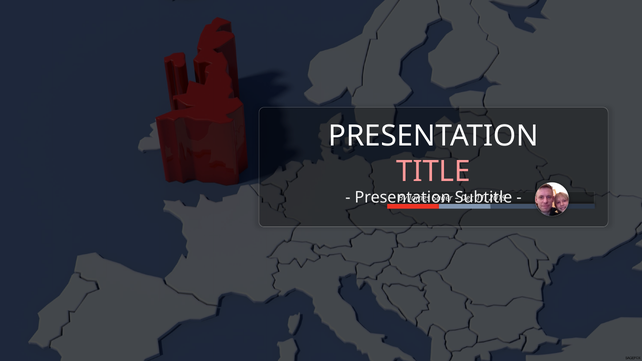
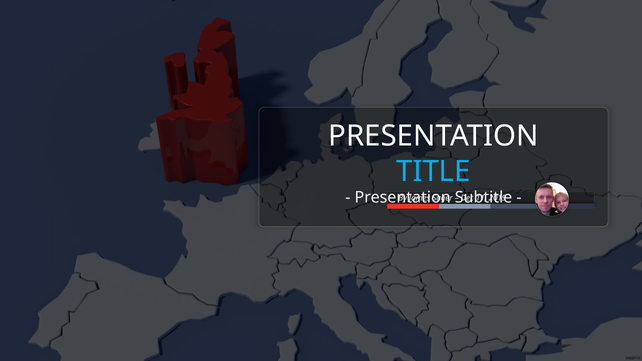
TITLE colour: pink -> light blue (433, 171)
